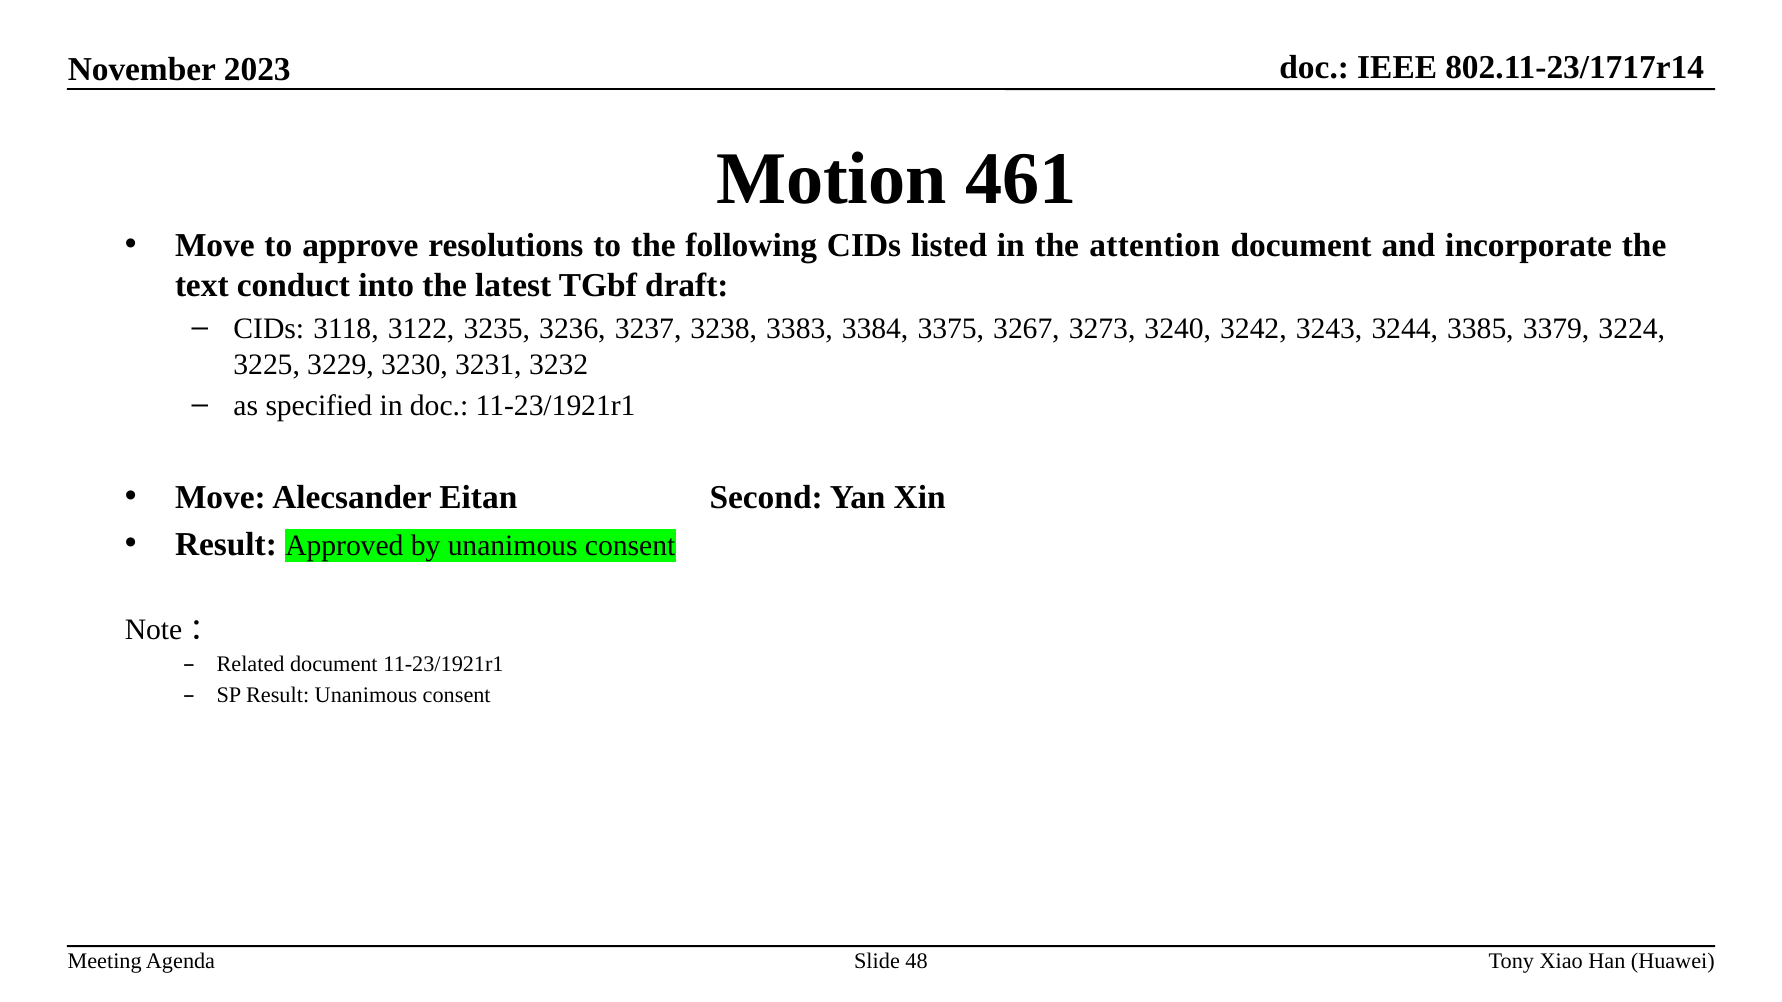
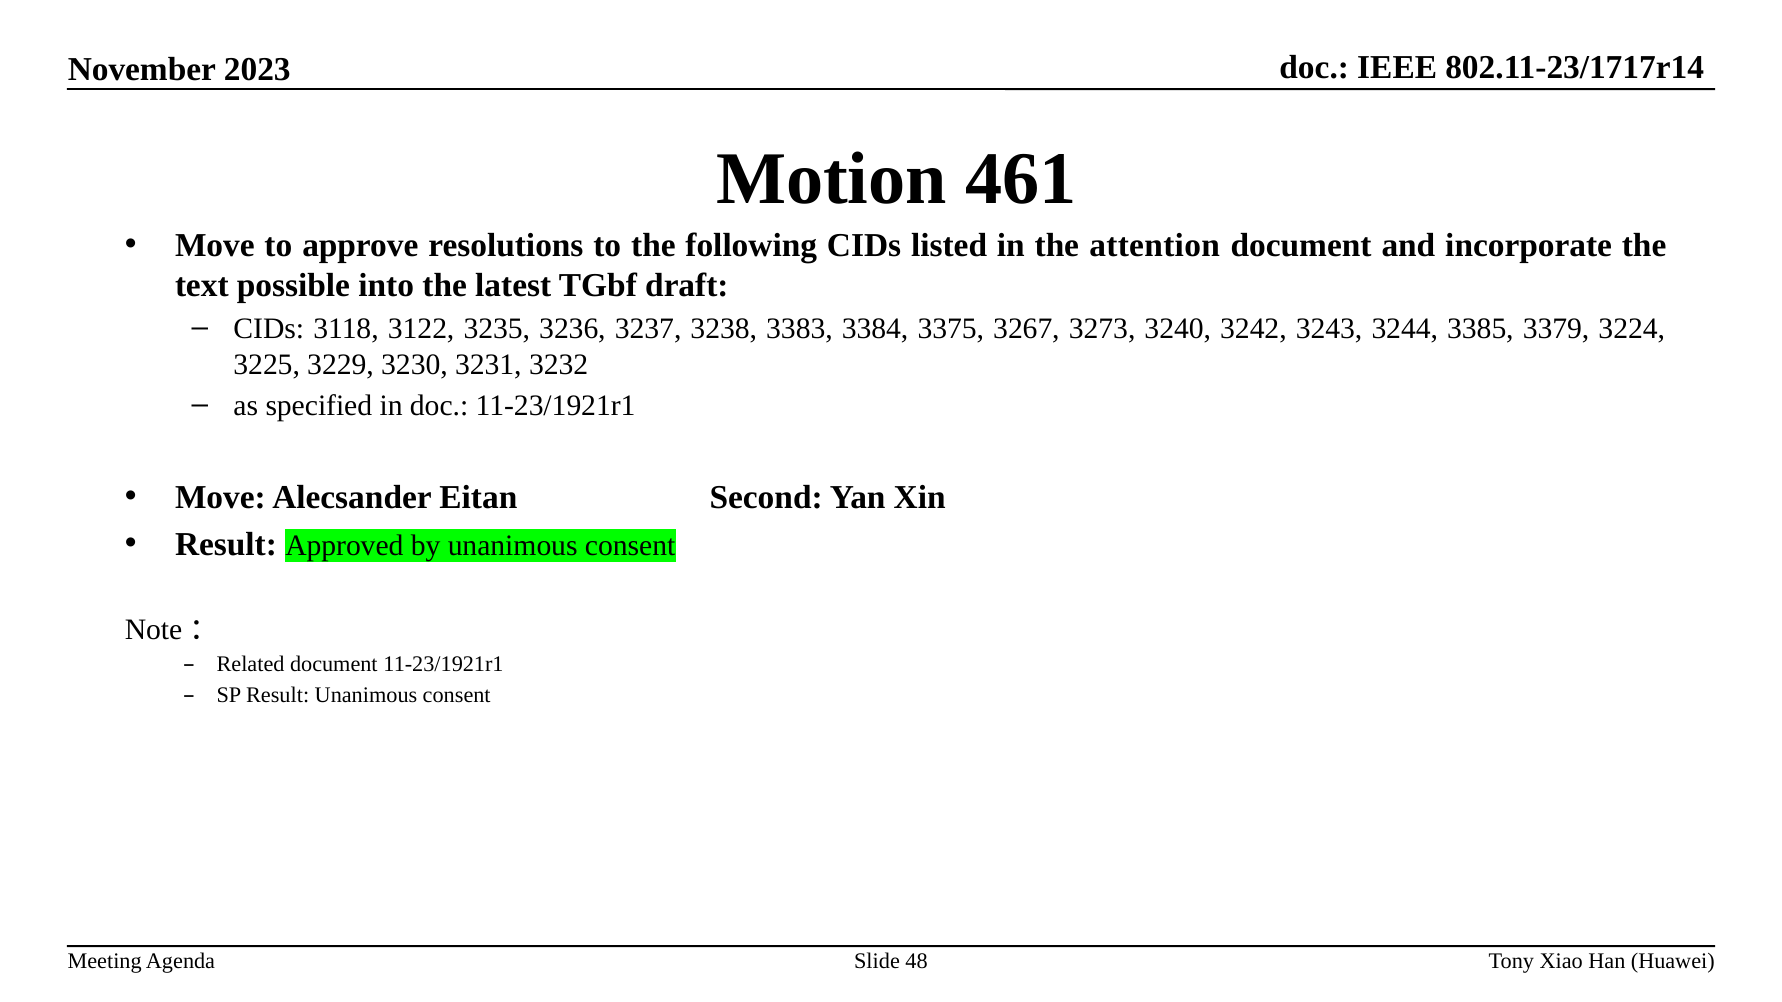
conduct: conduct -> possible (293, 285)
